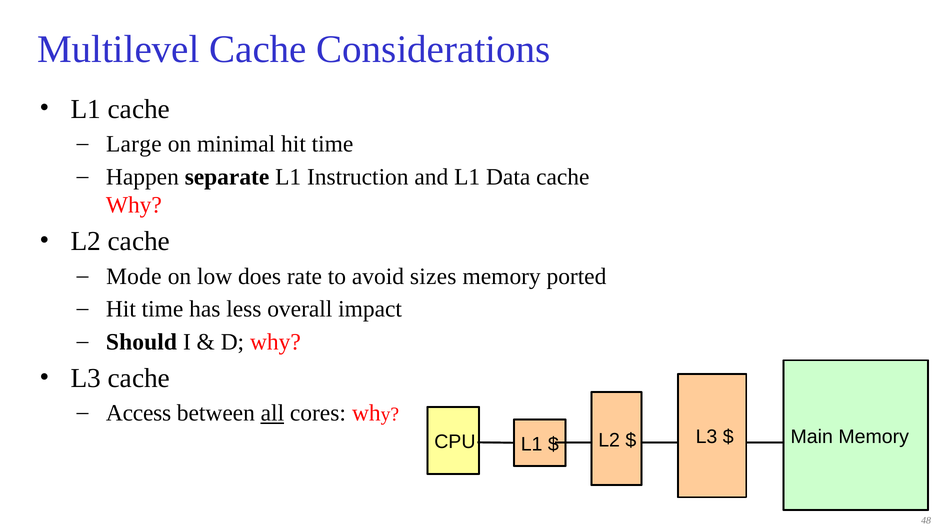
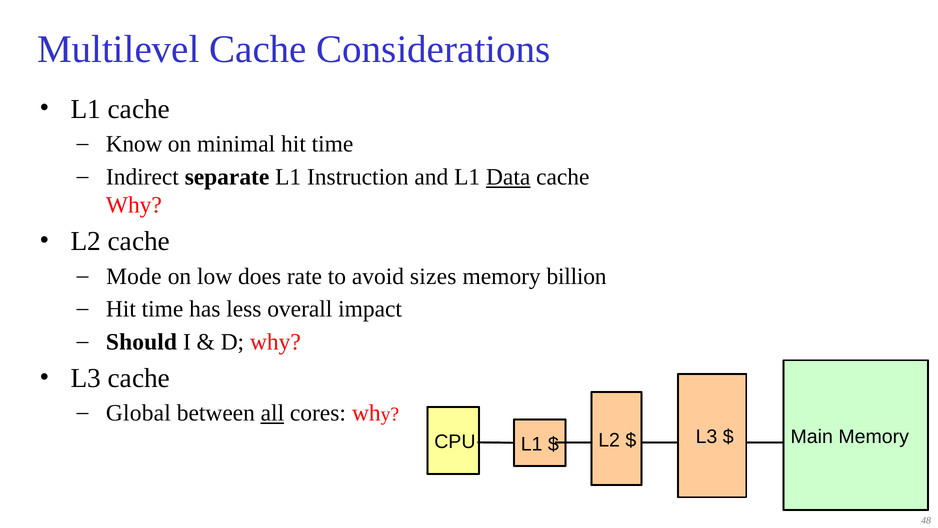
Large: Large -> Know (134, 144)
Happen: Happen -> Indirect (142, 177)
Data underline: none -> present (508, 177)
ported: ported -> billion (577, 276)
Access: Access -> Global (138, 413)
